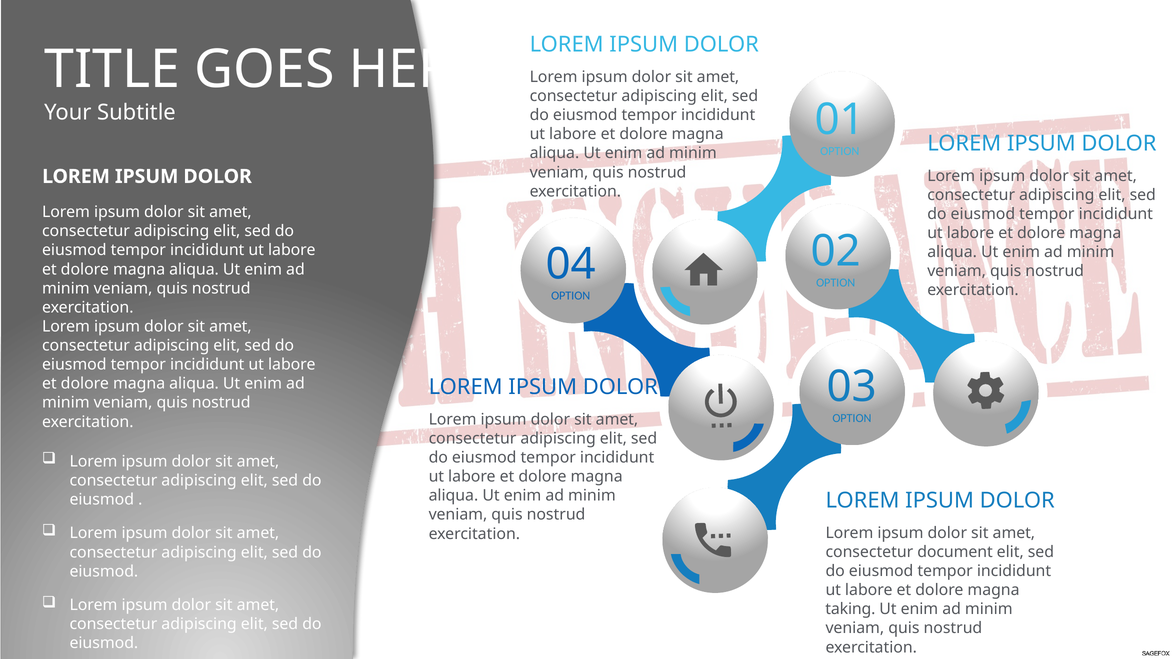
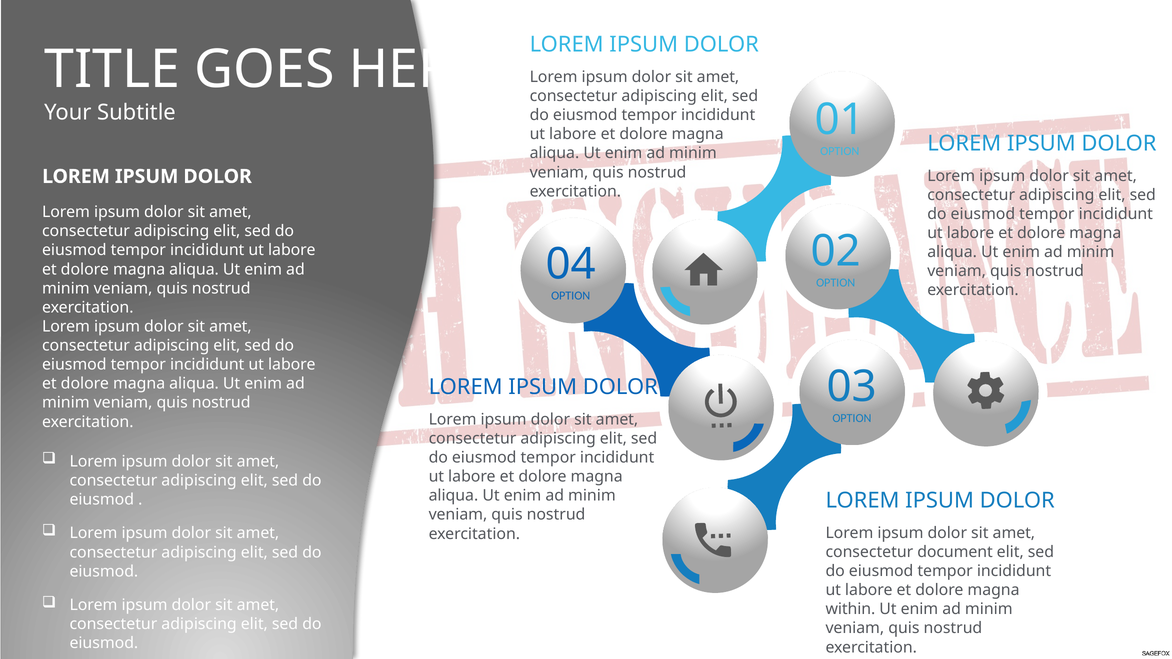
taking: taking -> within (850, 609)
